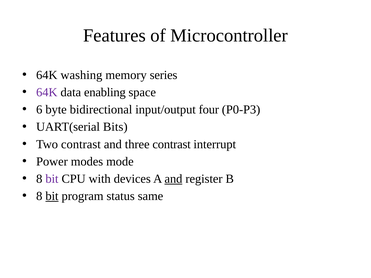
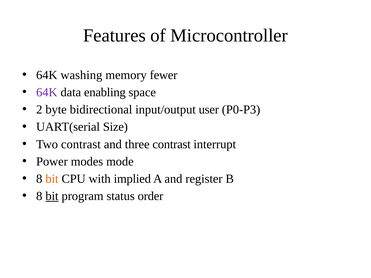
series: series -> fewer (164, 75)
6: 6 -> 2 (39, 110)
four: four -> user (209, 110)
Bits: Bits -> Size (115, 127)
bit colour: purple -> orange (52, 179)
devices: devices -> implied (132, 179)
and underline: present -> none (173, 179)
same: same -> order (151, 196)
